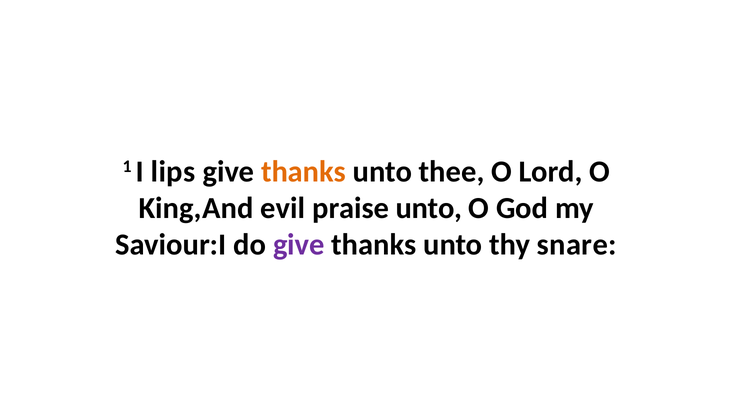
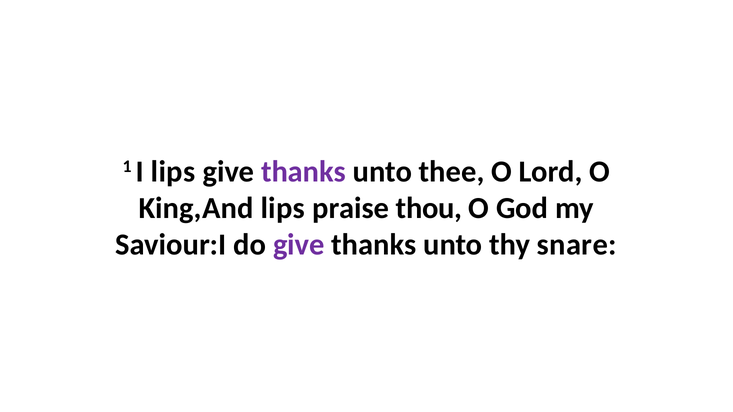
thanks colour: orange -> purple (303, 172)
King,And evil: evil -> lips (283, 208)
praise unto: unto -> thou (429, 208)
